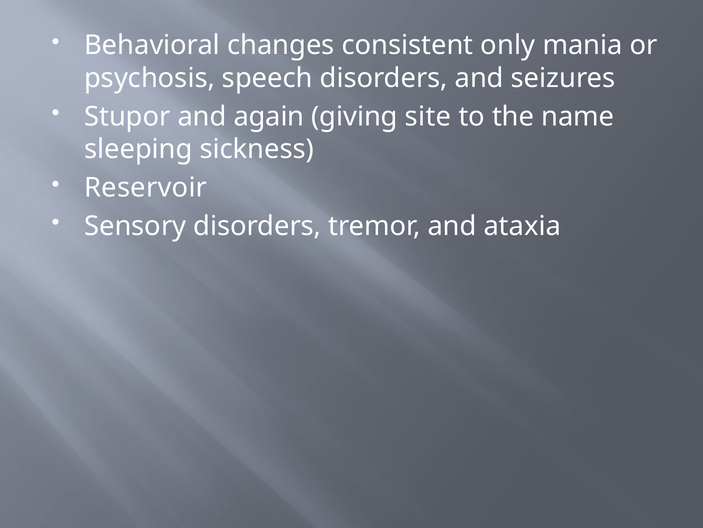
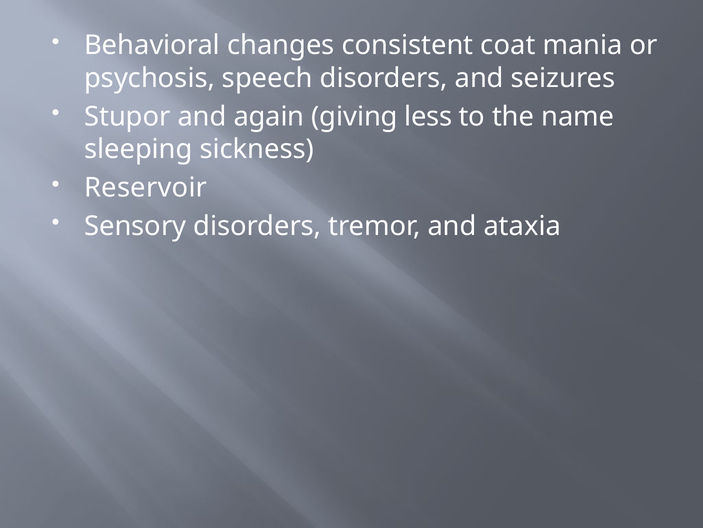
only: only -> coat (508, 45)
site: site -> less (428, 116)
